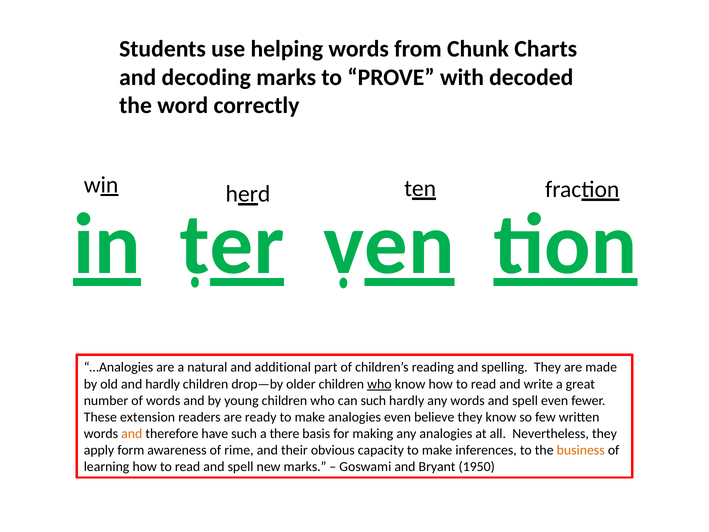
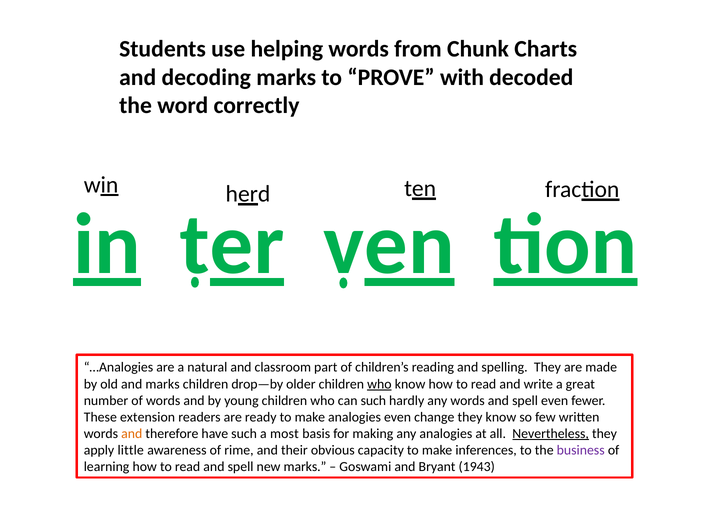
additional: additional -> classroom (283, 367)
and hardly: hardly -> marks (163, 384)
believe: believe -> change (434, 417)
there: there -> most (284, 433)
Nevertheless underline: none -> present (551, 433)
form: form -> little (131, 450)
business colour: orange -> purple (581, 450)
1950: 1950 -> 1943 (477, 467)
